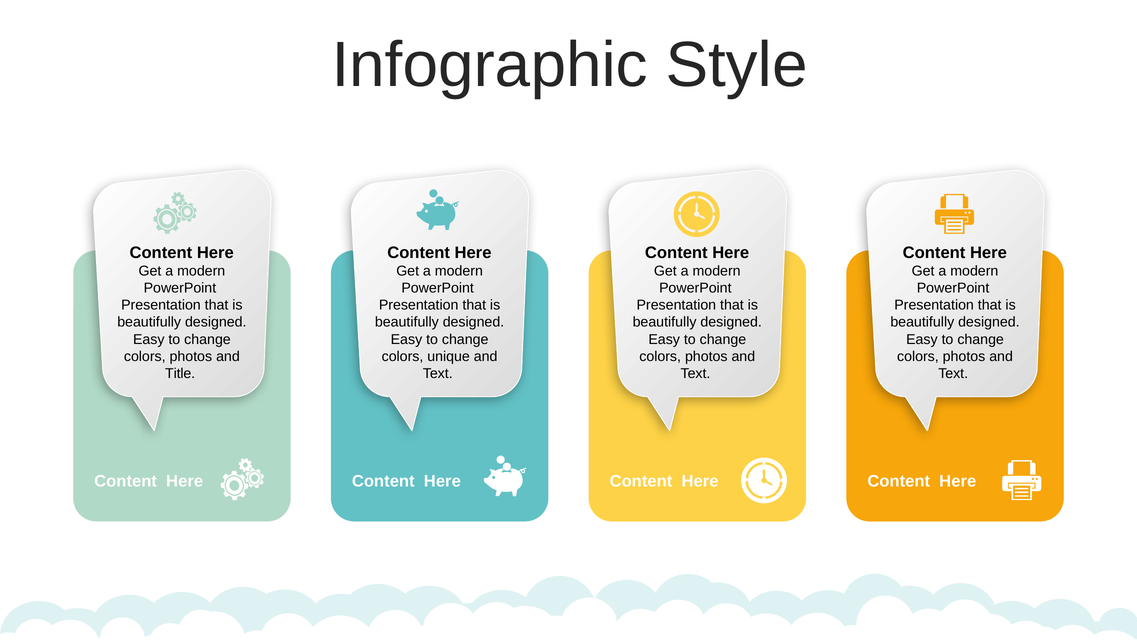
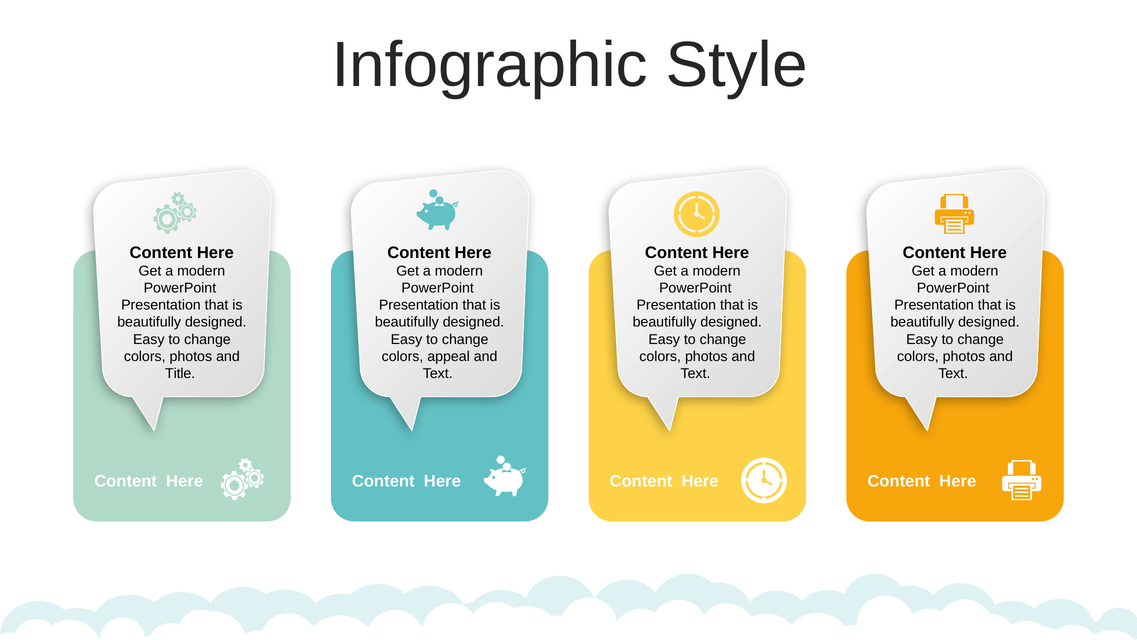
unique: unique -> appeal (449, 356)
